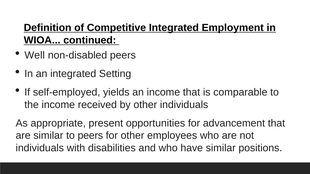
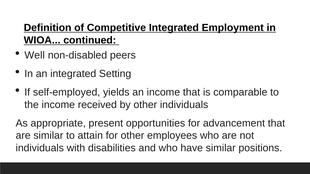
to peers: peers -> attain (90, 136)
